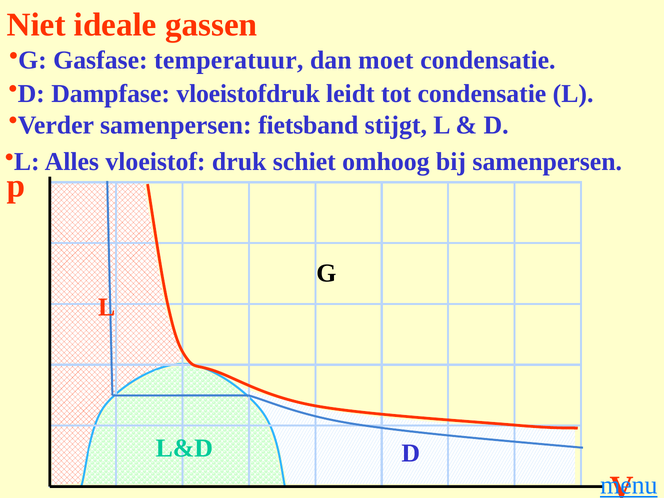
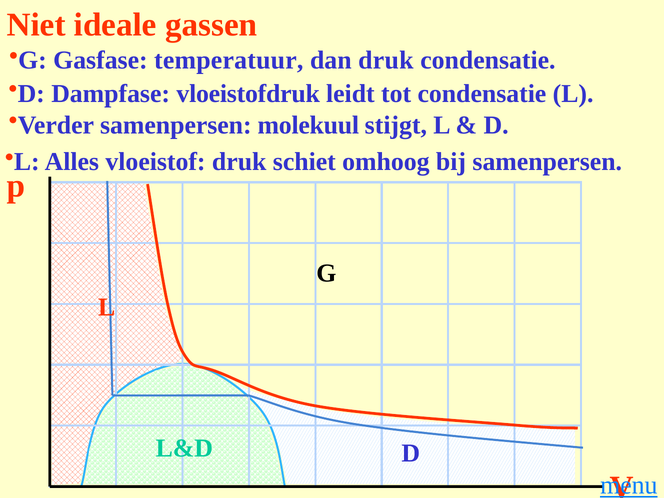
dan moet: moet -> druk (386, 60)
fietsband: fietsband -> molekuul (308, 125)
